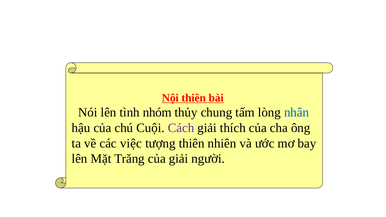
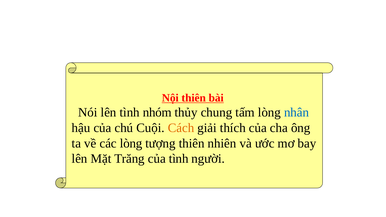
Cách colour: purple -> orange (181, 128)
các việc: việc -> lòng (131, 143)
của giải: giải -> tình (179, 159)
